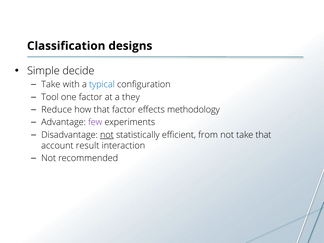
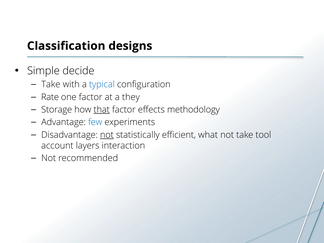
Tool: Tool -> Rate (50, 97)
Reduce: Reduce -> Storage (57, 110)
that underline: none -> present (102, 110)
few colour: purple -> blue (95, 122)
from: from -> what (208, 135)
take that: that -> tool (263, 135)
result: result -> layers (88, 146)
